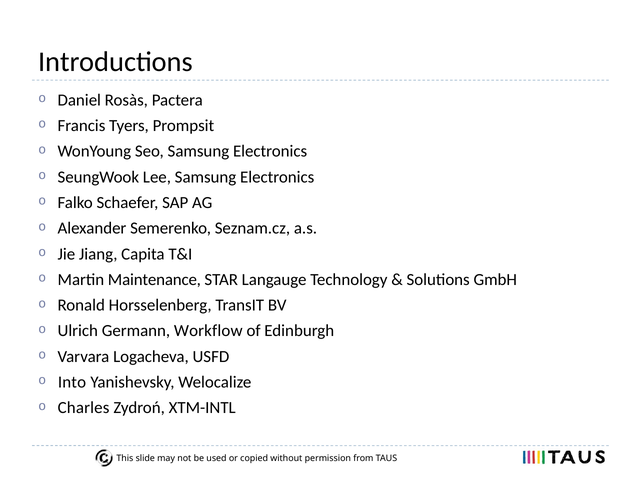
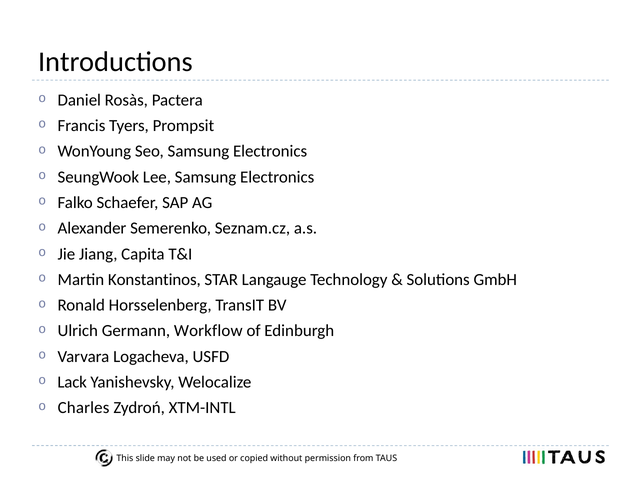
Maintenance: Maintenance -> Konstantinos (154, 279)
Into: Into -> Lack (72, 382)
